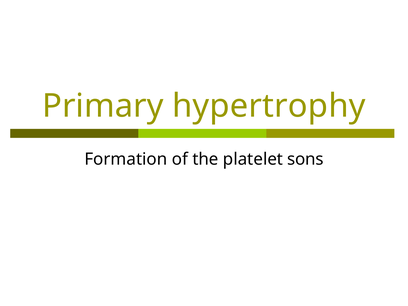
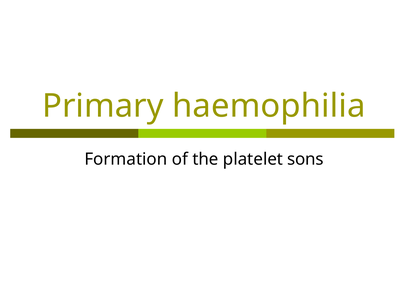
hypertrophy: hypertrophy -> haemophilia (269, 106)
